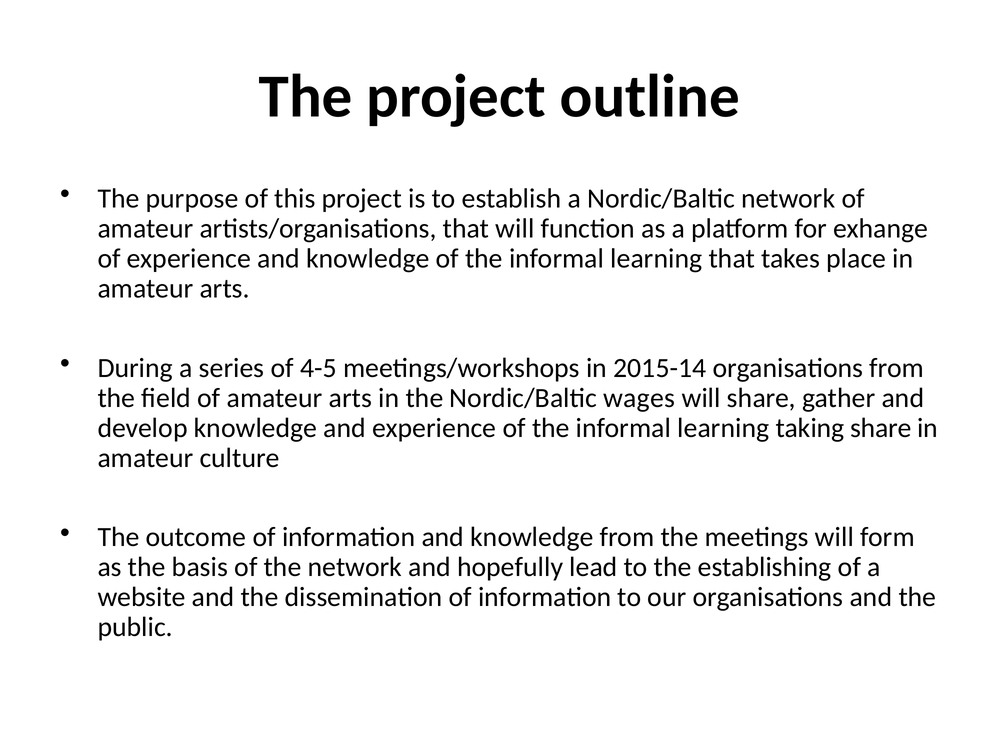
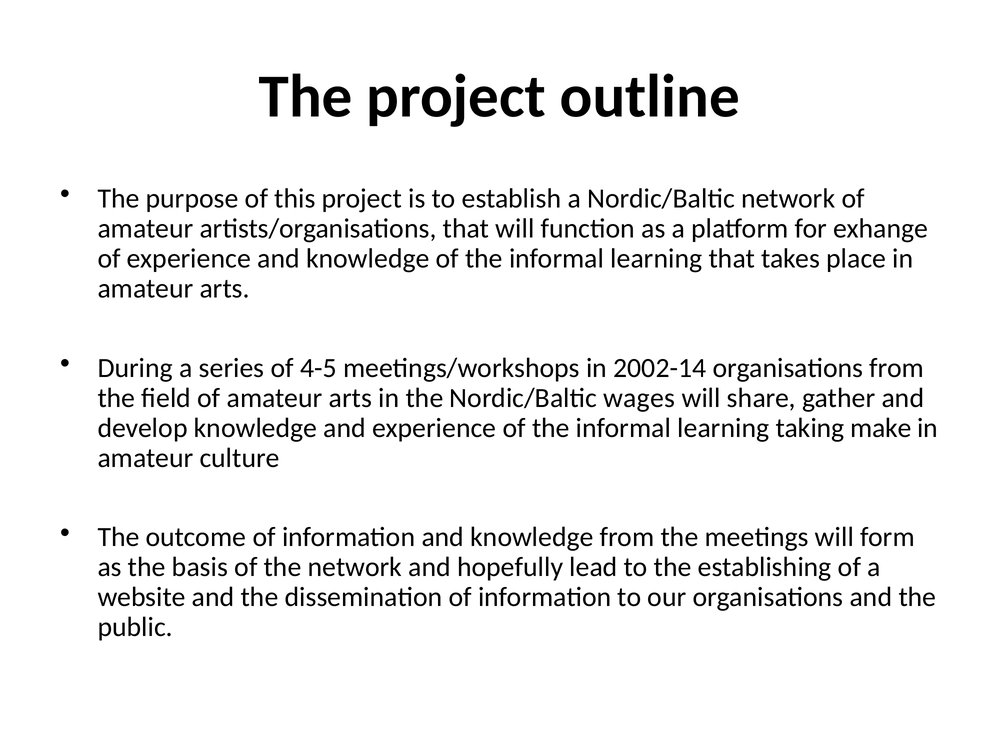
2015-14: 2015-14 -> 2002-14 (660, 368)
taking share: share -> make (881, 428)
